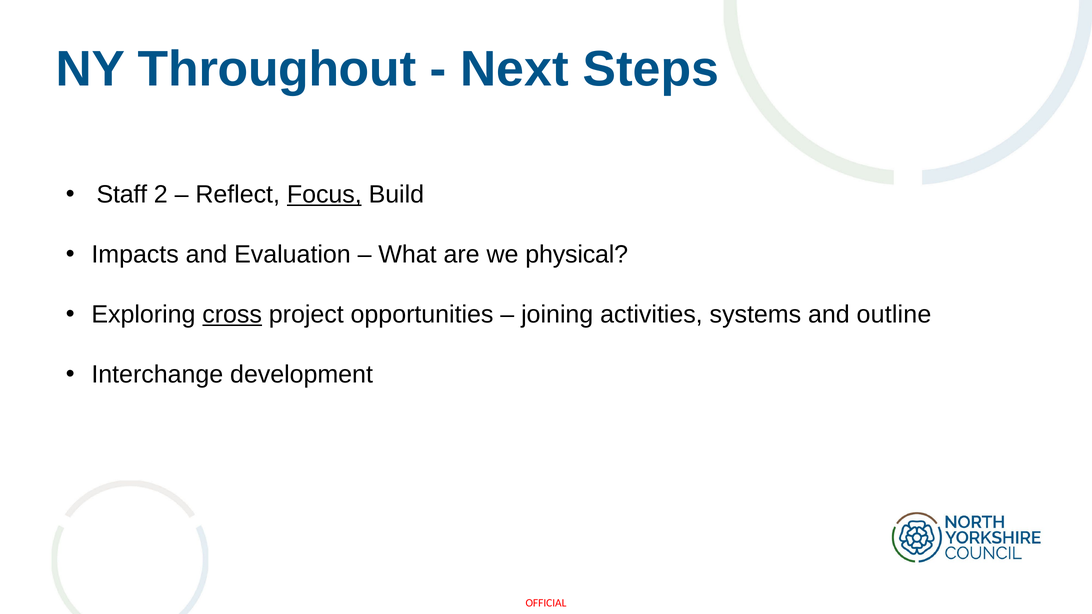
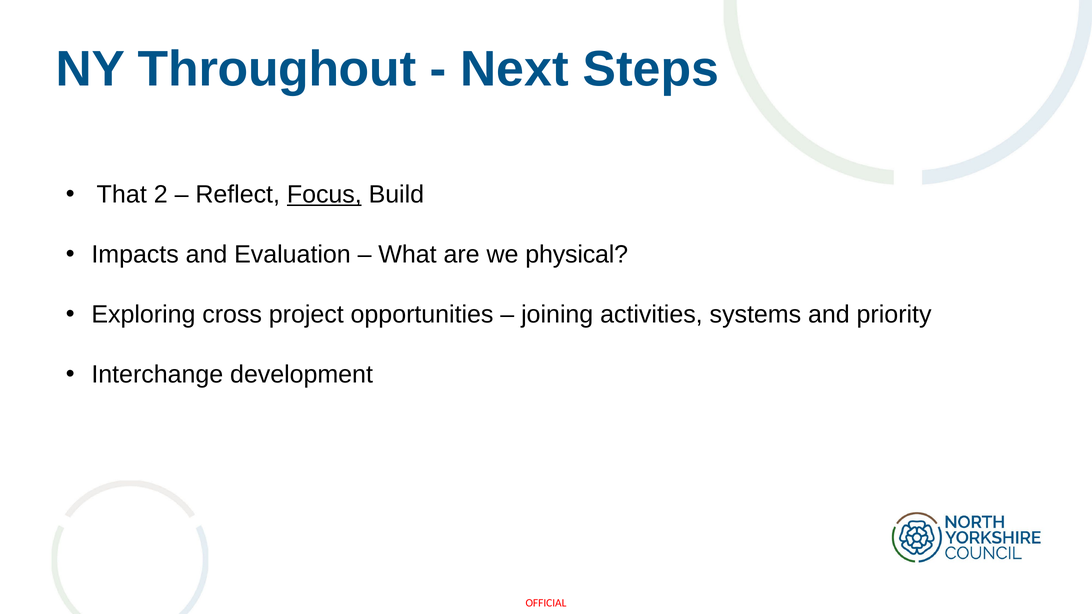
Staff: Staff -> That (122, 195)
cross underline: present -> none (232, 315)
outline: outline -> priority (894, 315)
